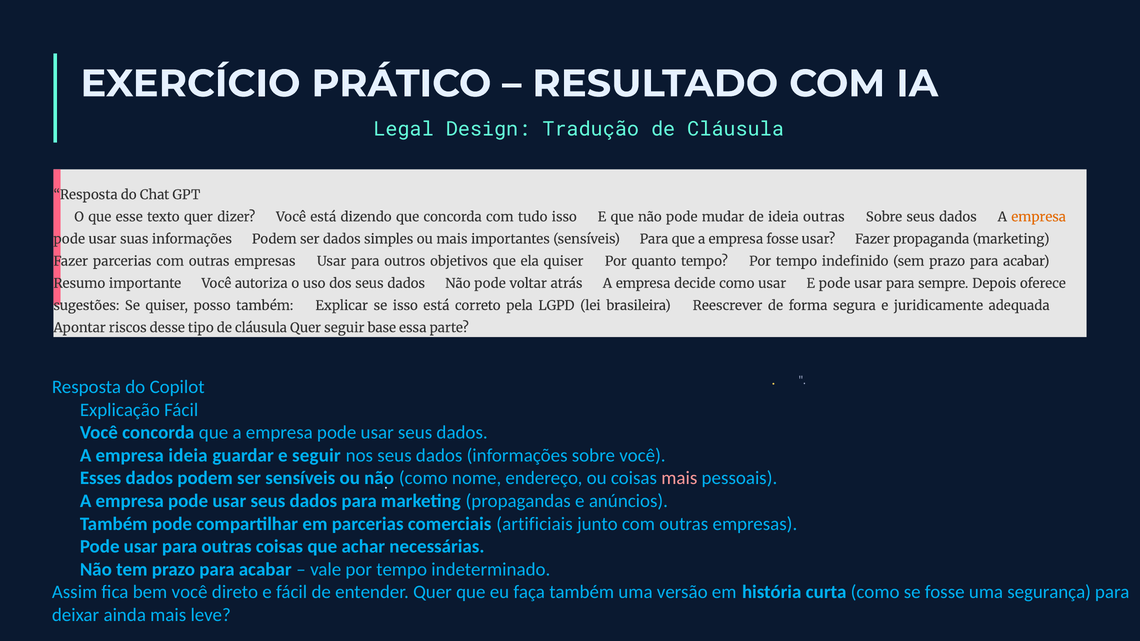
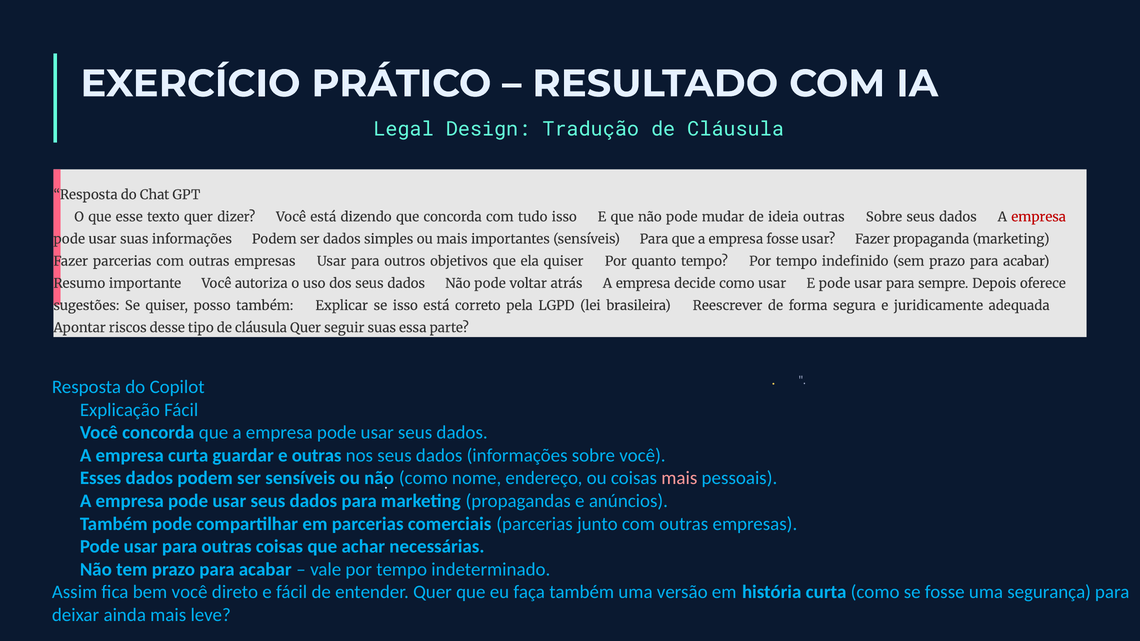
empresa colour: orange -> red (1039, 217)
seguir base: base -> suas (382, 328)
empresa ideia: ideia -> curta (188, 456)
e seguir: seguir -> outras (317, 456)
comerciais artificiais: artificiais -> parcerias (535, 524)
